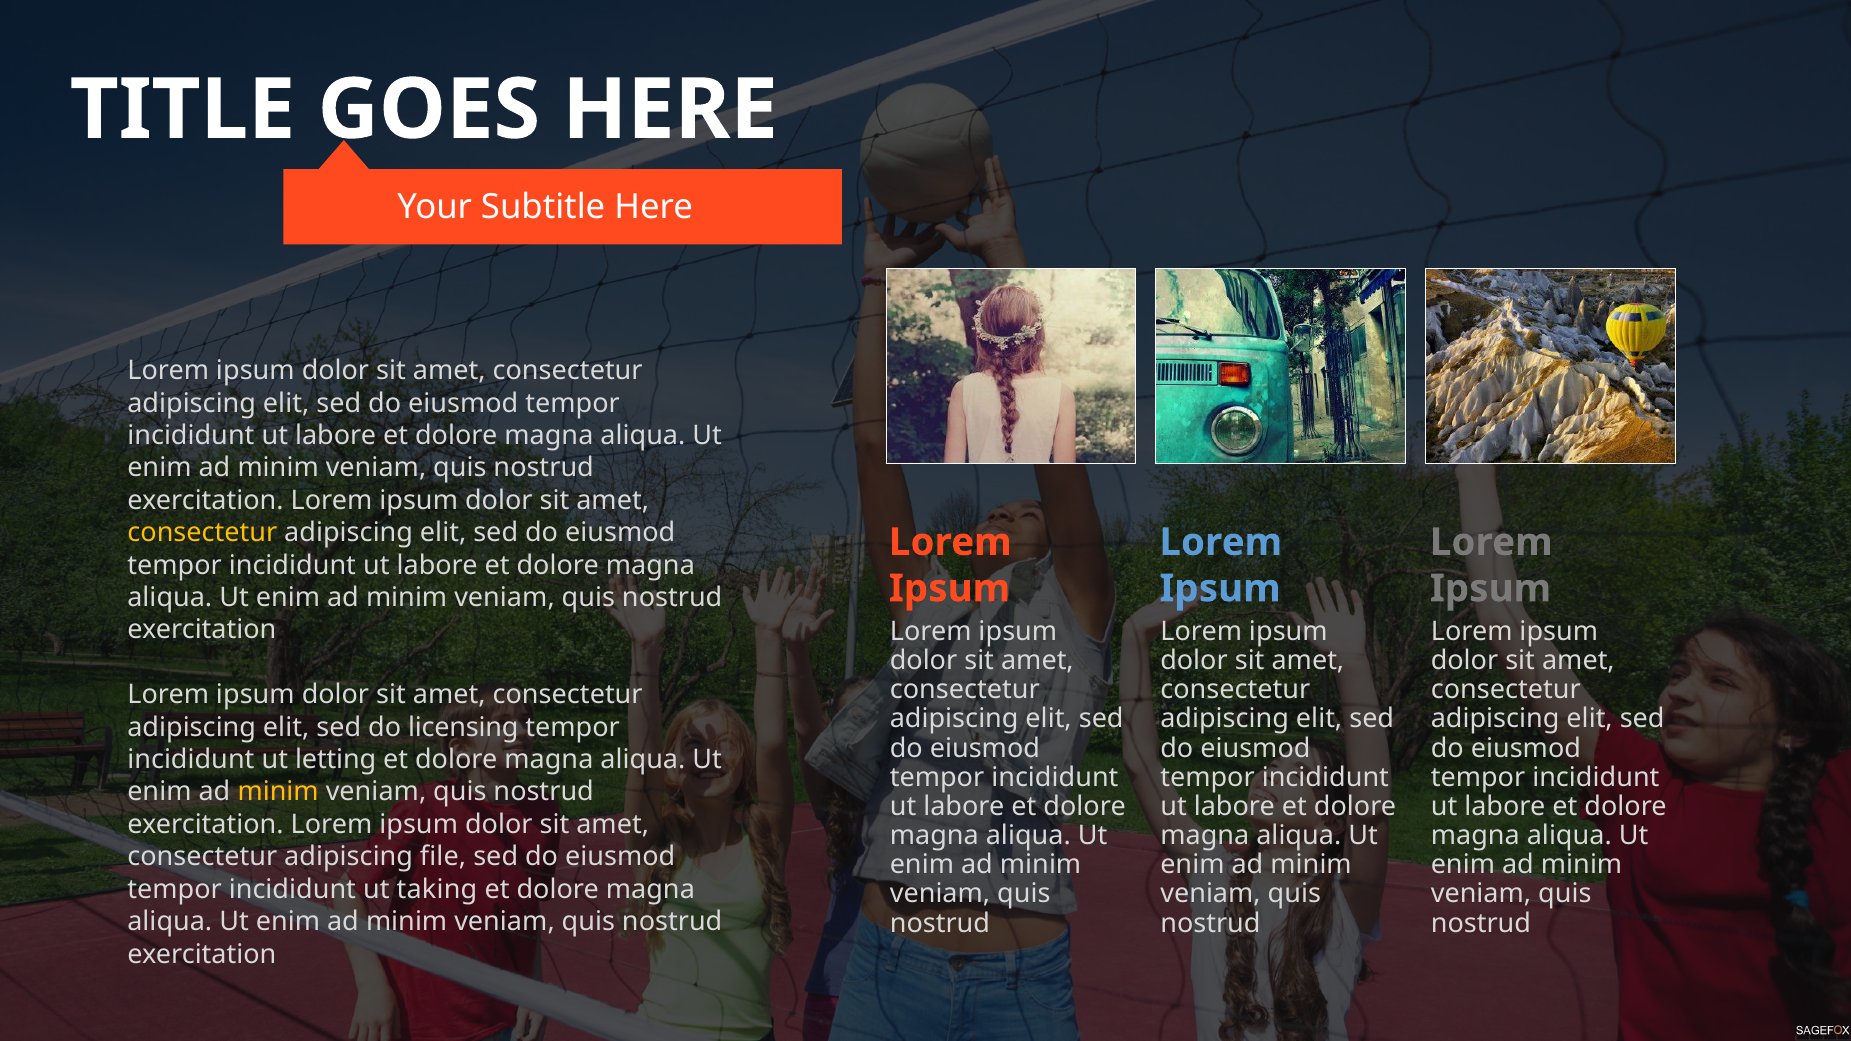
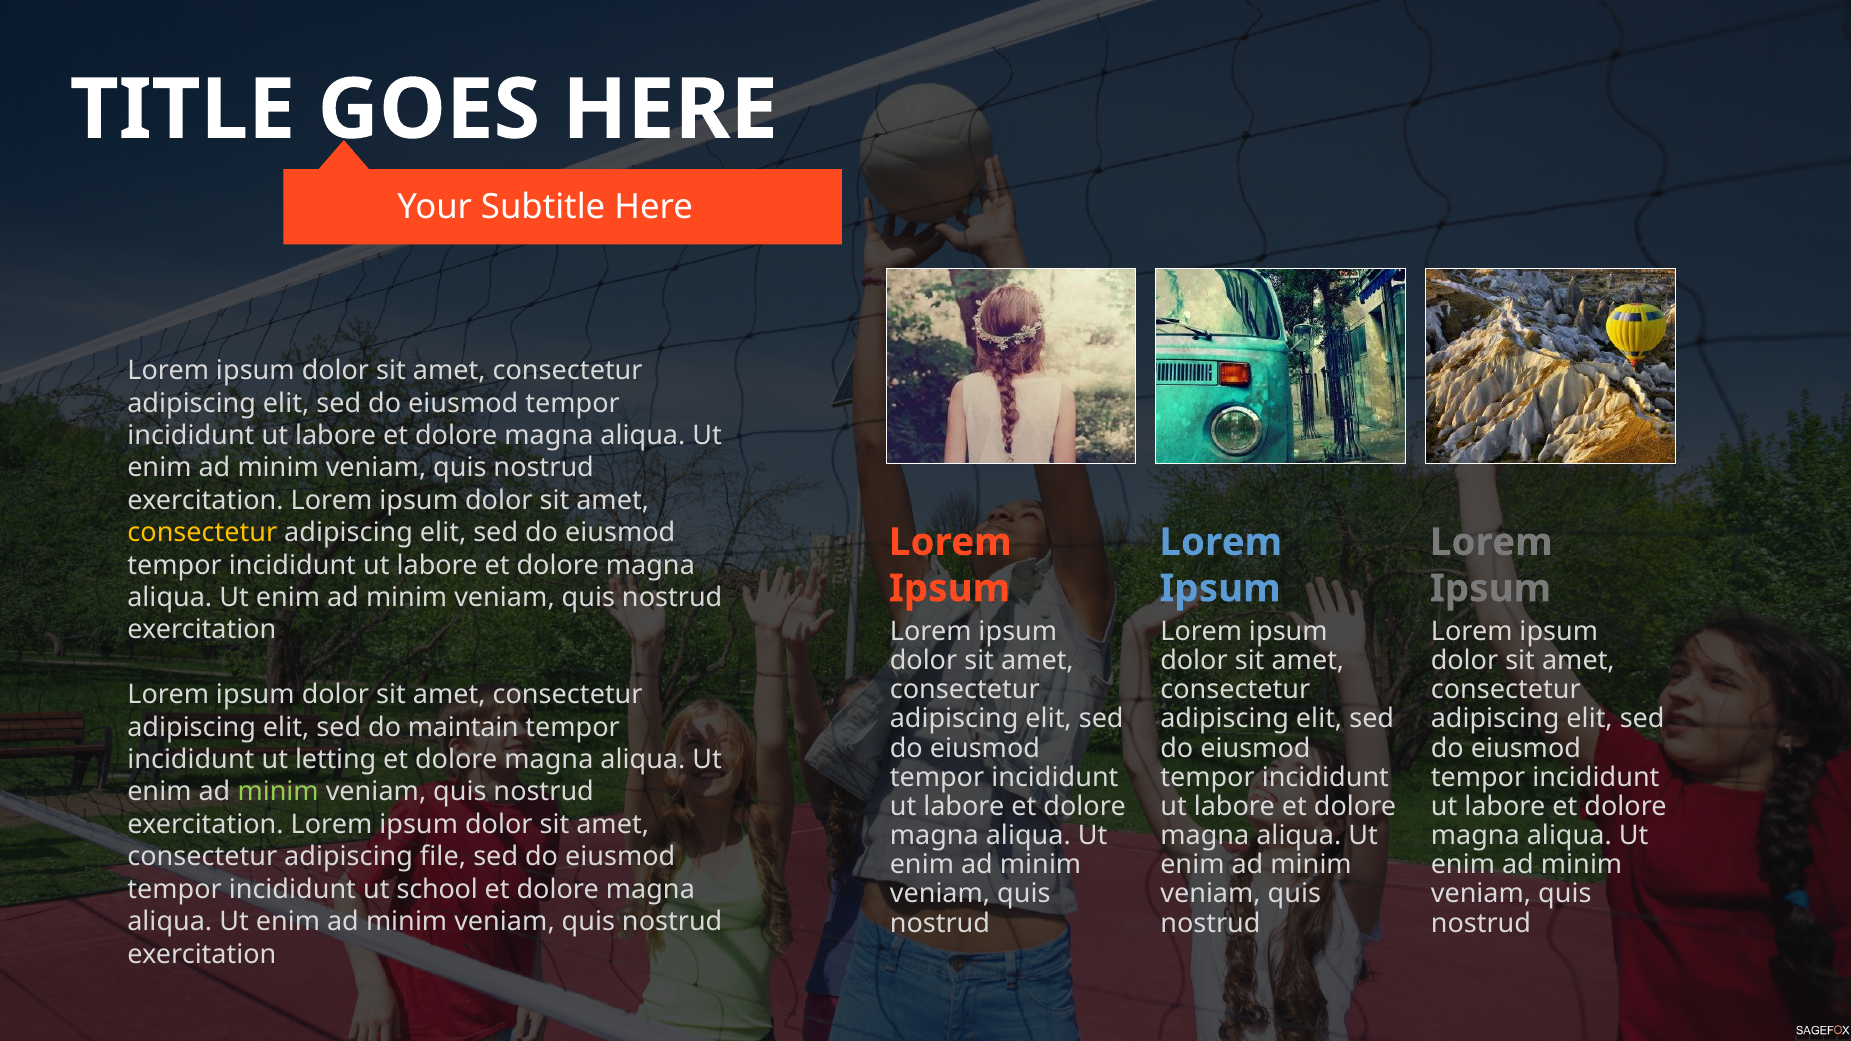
licensing: licensing -> maintain (463, 727)
minim colour: yellow -> light green (278, 792)
taking: taking -> school (437, 889)
